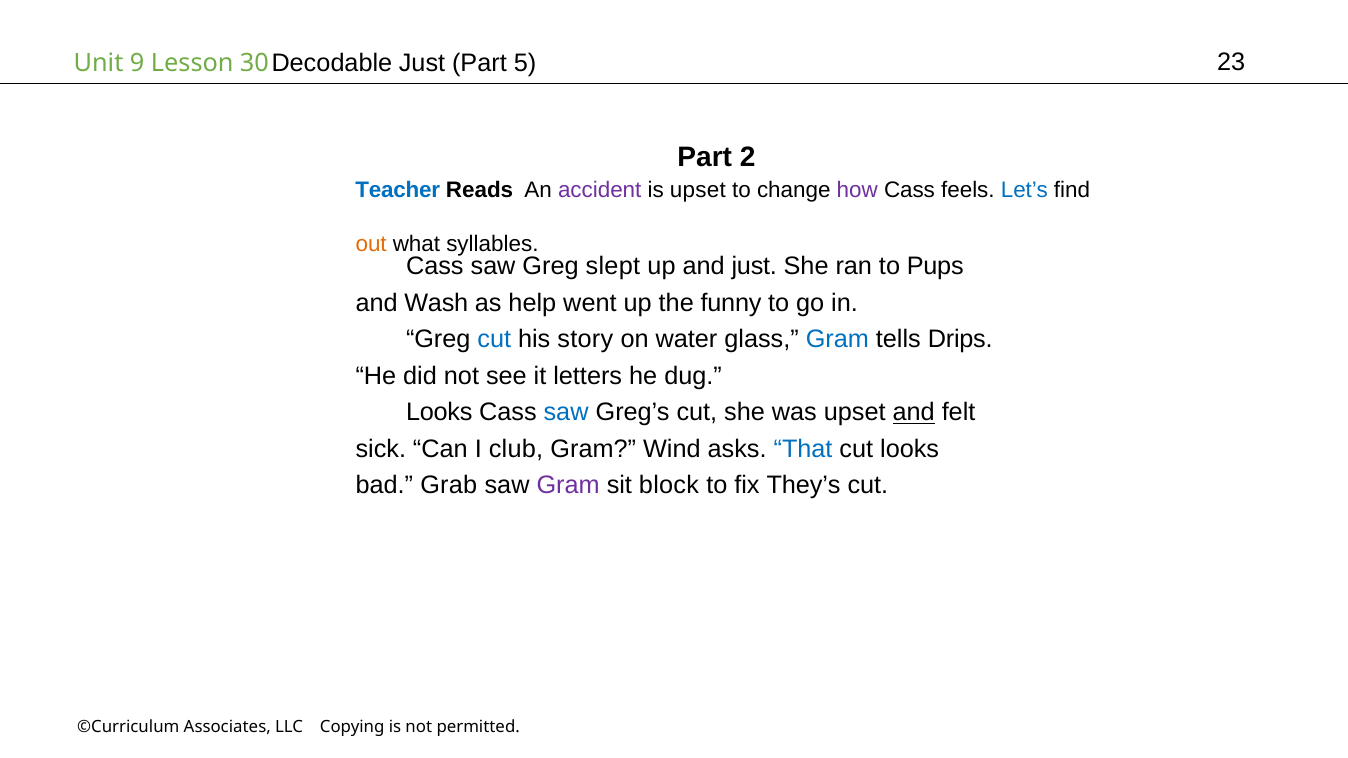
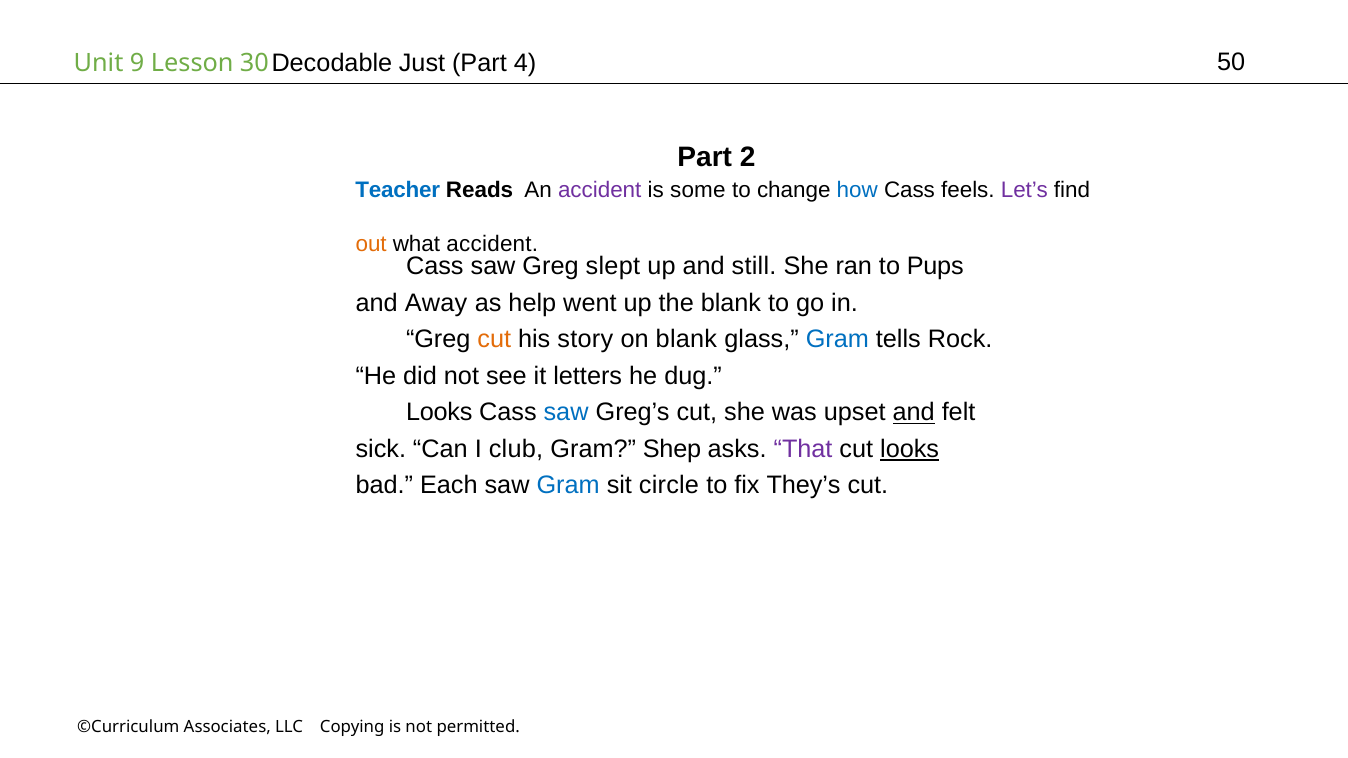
5: 5 -> 4 (525, 63)
23: 23 -> 50 (1231, 62)
is upset: upset -> some (698, 190)
how colour: purple -> blue (857, 190)
Let’s colour: blue -> purple (1024, 190)
what syllables: syllables -> accident (492, 244)
and just: just -> still (754, 267)
Wash: Wash -> Away (436, 303)
the funny: funny -> blank (731, 303)
cut colour: blue -> orange (494, 340)
on water: water -> blank (686, 340)
Drips: Drips -> Rock (960, 340)
Wind: Wind -> Shep (672, 449)
That colour: blue -> purple (803, 449)
looks underline: none -> present (910, 449)
Grab: Grab -> Each (449, 486)
Gram colour: purple -> blue (568, 486)
block: block -> circle (669, 486)
